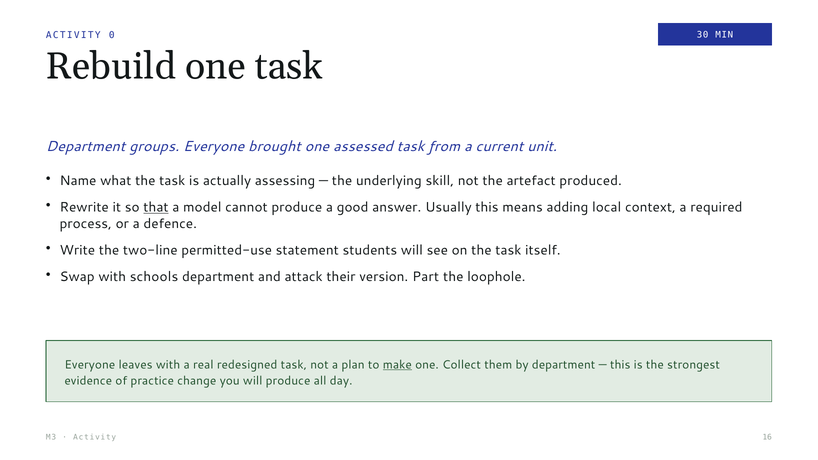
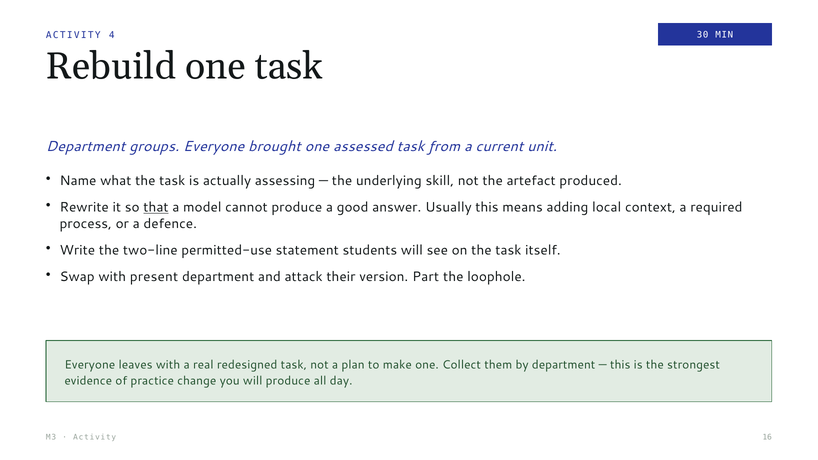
0: 0 -> 4 (112, 35)
schools: schools -> present (154, 277)
make underline: present -> none (397, 365)
